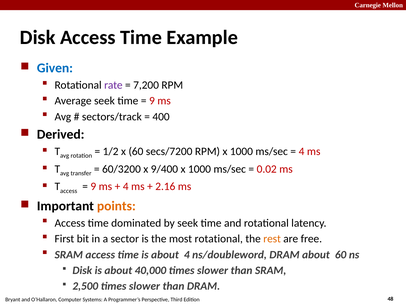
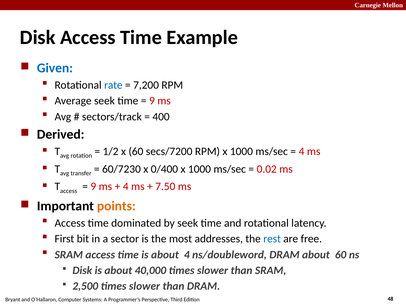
rate colour: purple -> blue (113, 85)
60/3200: 60/3200 -> 60/7230 (121, 169)
9/400: 9/400 -> 0/400 (164, 169)
2.16: 2.16 -> 7.50 (165, 187)
most rotational: rotational -> addresses (219, 239)
rest colour: orange -> blue (272, 239)
